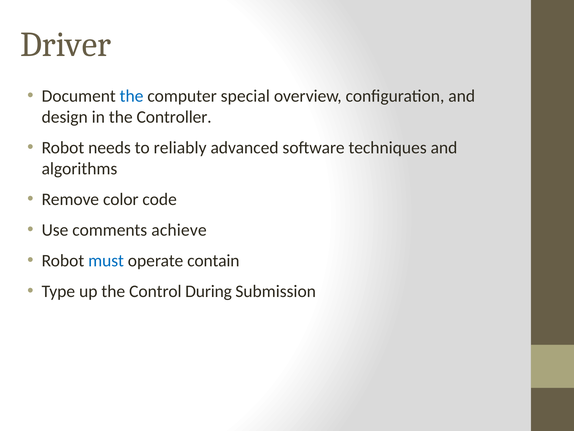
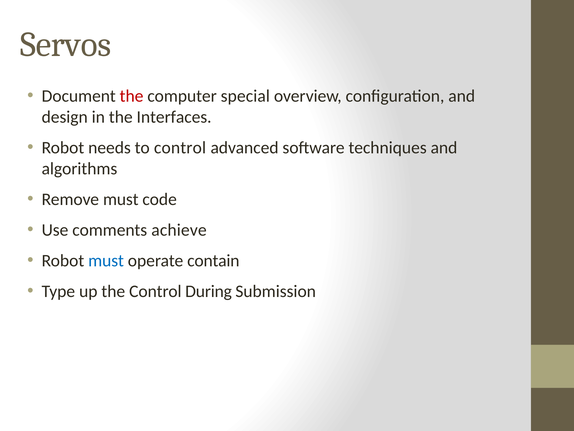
Driver: Driver -> Servos (66, 45)
the colour: blue -> red (132, 96)
Controller: Controller -> Interfaces (174, 117)
to reliably: reliably -> control (180, 148)
Remove color: color -> must (121, 199)
